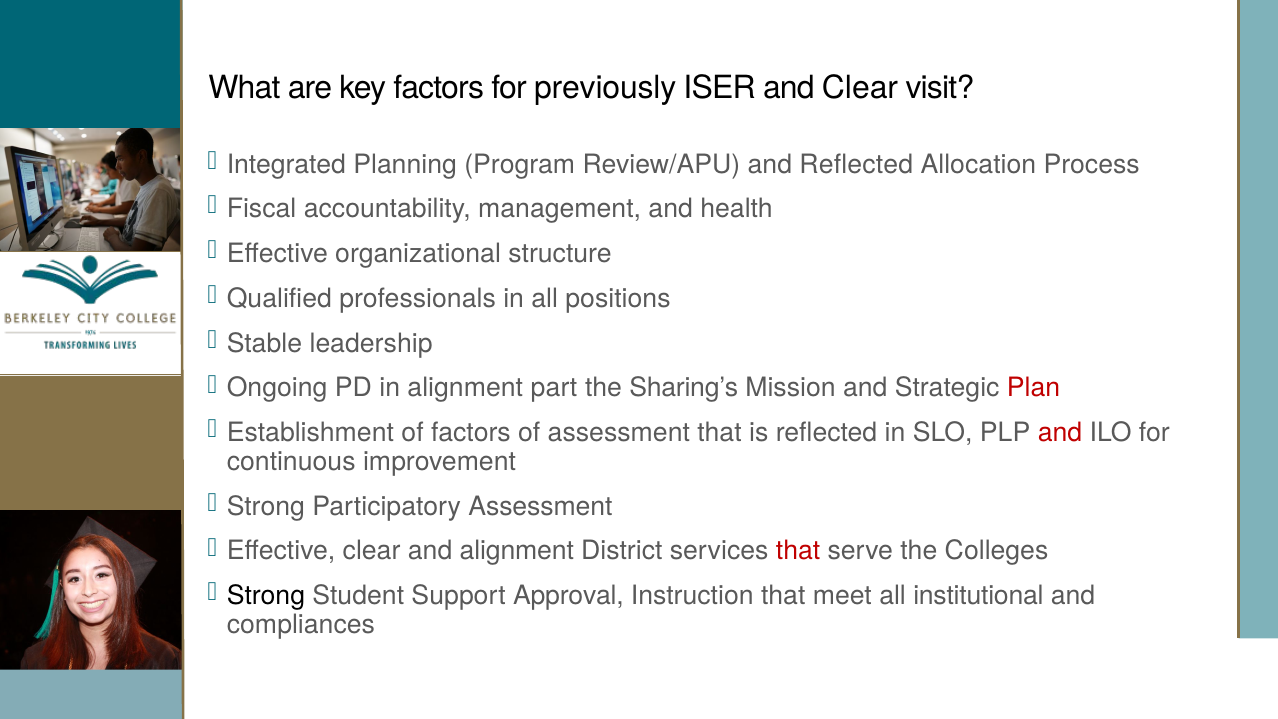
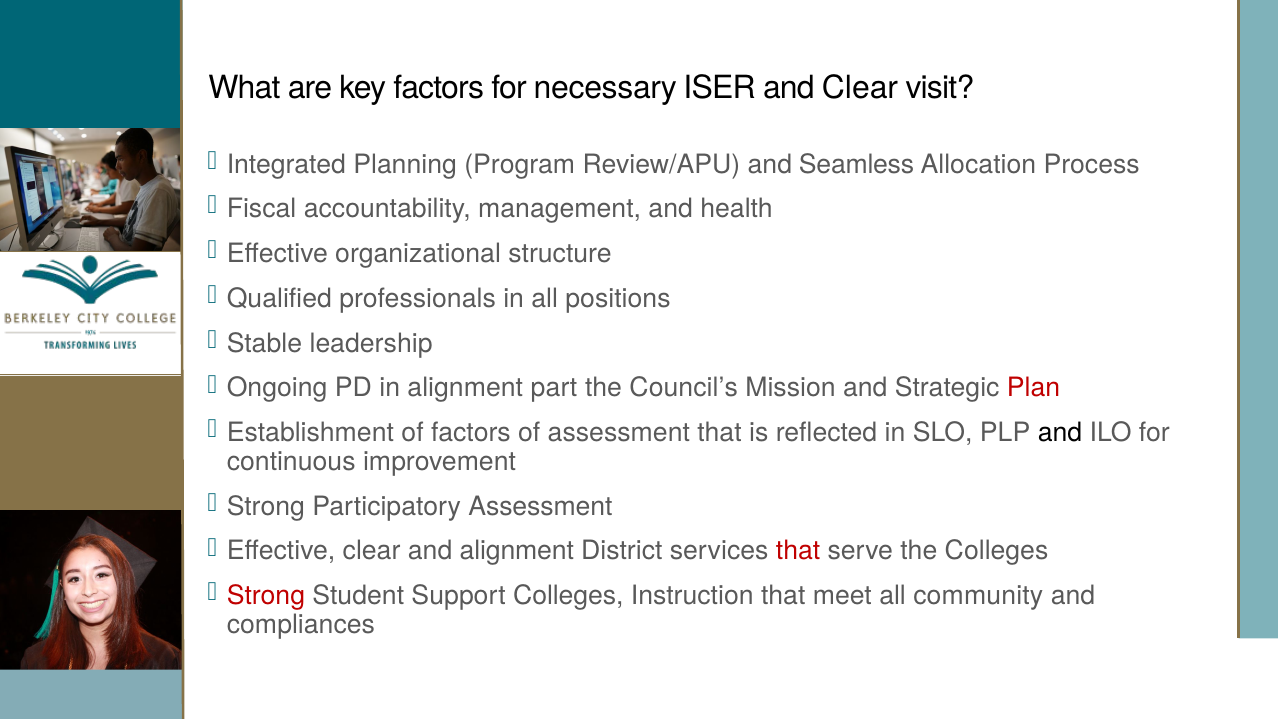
previously: previously -> necessary (605, 88)
and Reflected: Reflected -> Seamless (857, 164)
Sharing’s: Sharing’s -> Council’s (684, 388)
and colour: red -> black (1060, 433)
Strong colour: black -> red (266, 596)
Support Approval: Approval -> Colleges (568, 596)
institutional: institutional -> community (978, 596)
